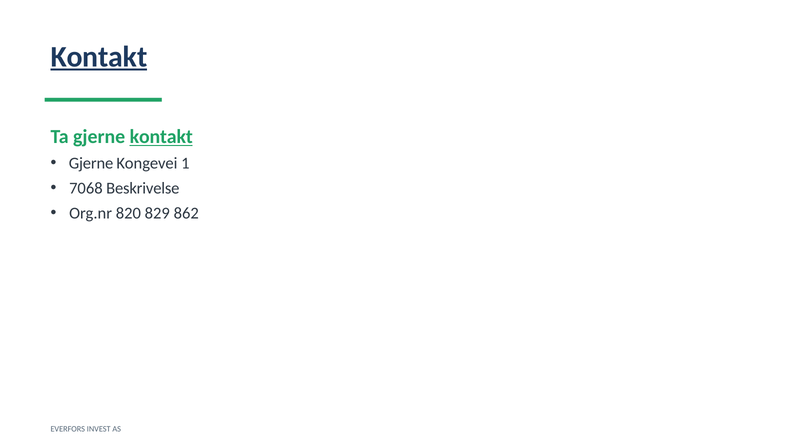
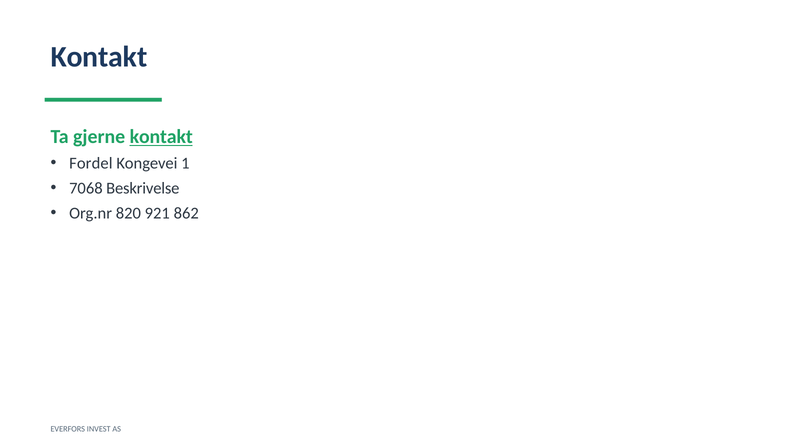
Kontakt underline: present -> none (99, 57)
Gjerne: Gjerne -> Fordel (91, 163)
829: 829 -> 921 (157, 213)
